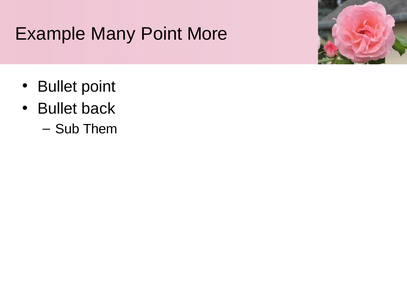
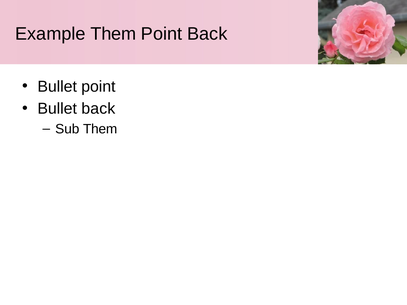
Example Many: Many -> Them (113, 34)
Point More: More -> Back (207, 34)
